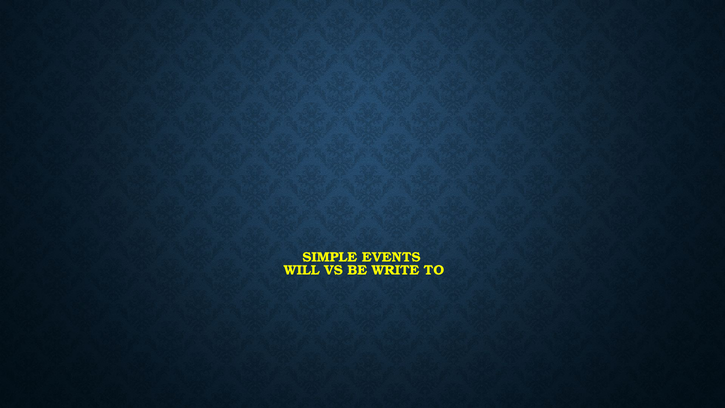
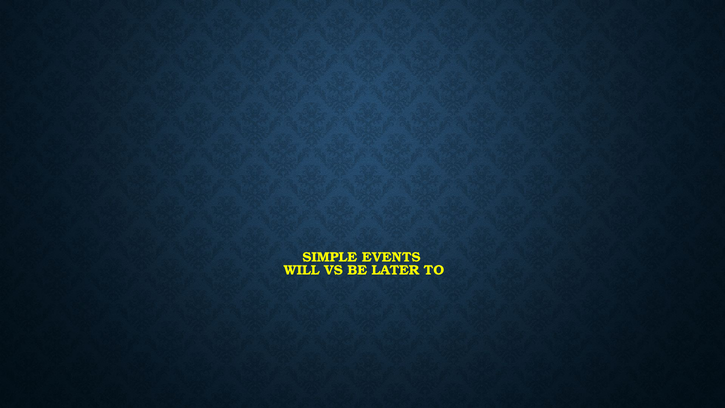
WRITE: WRITE -> LATER (395, 270)
